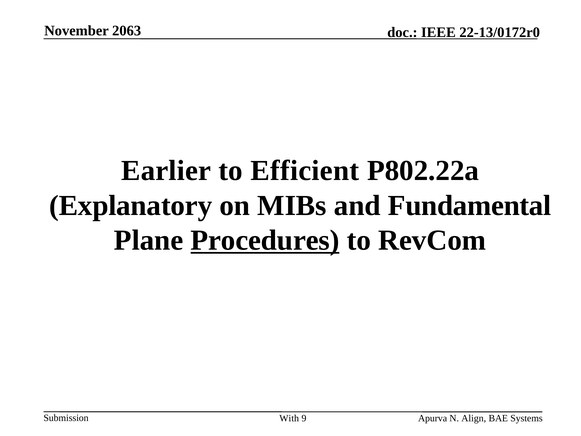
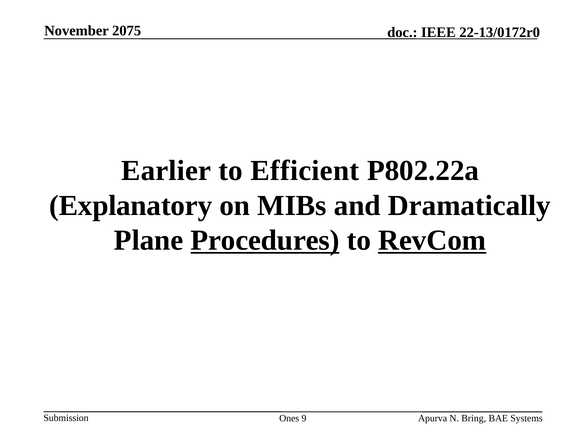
2063: 2063 -> 2075 (127, 31)
Fundamental: Fundamental -> Dramatically (469, 205)
RevCom underline: none -> present (432, 240)
With: With -> Ones (289, 418)
Align: Align -> Bring (474, 418)
